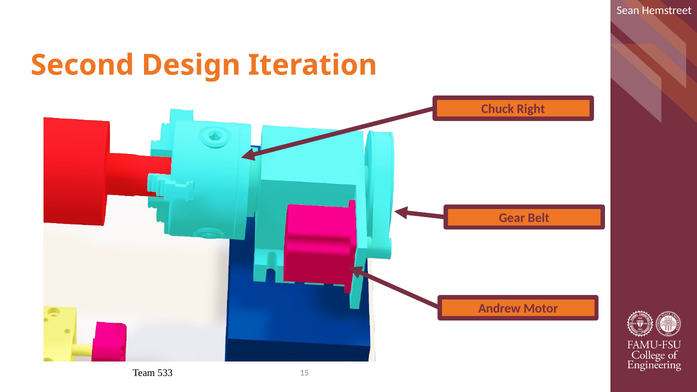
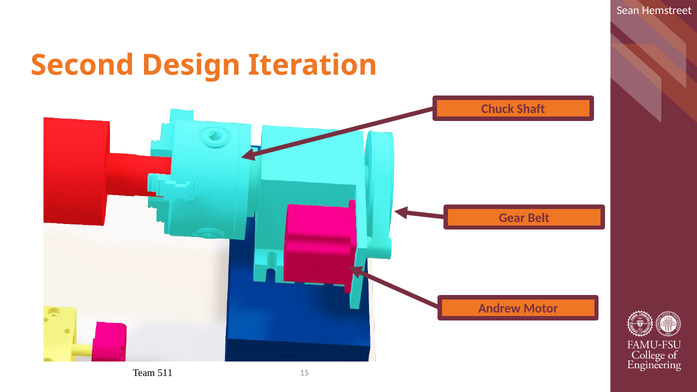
Right: Right -> Shaft (531, 109)
533: 533 -> 511 (165, 373)
